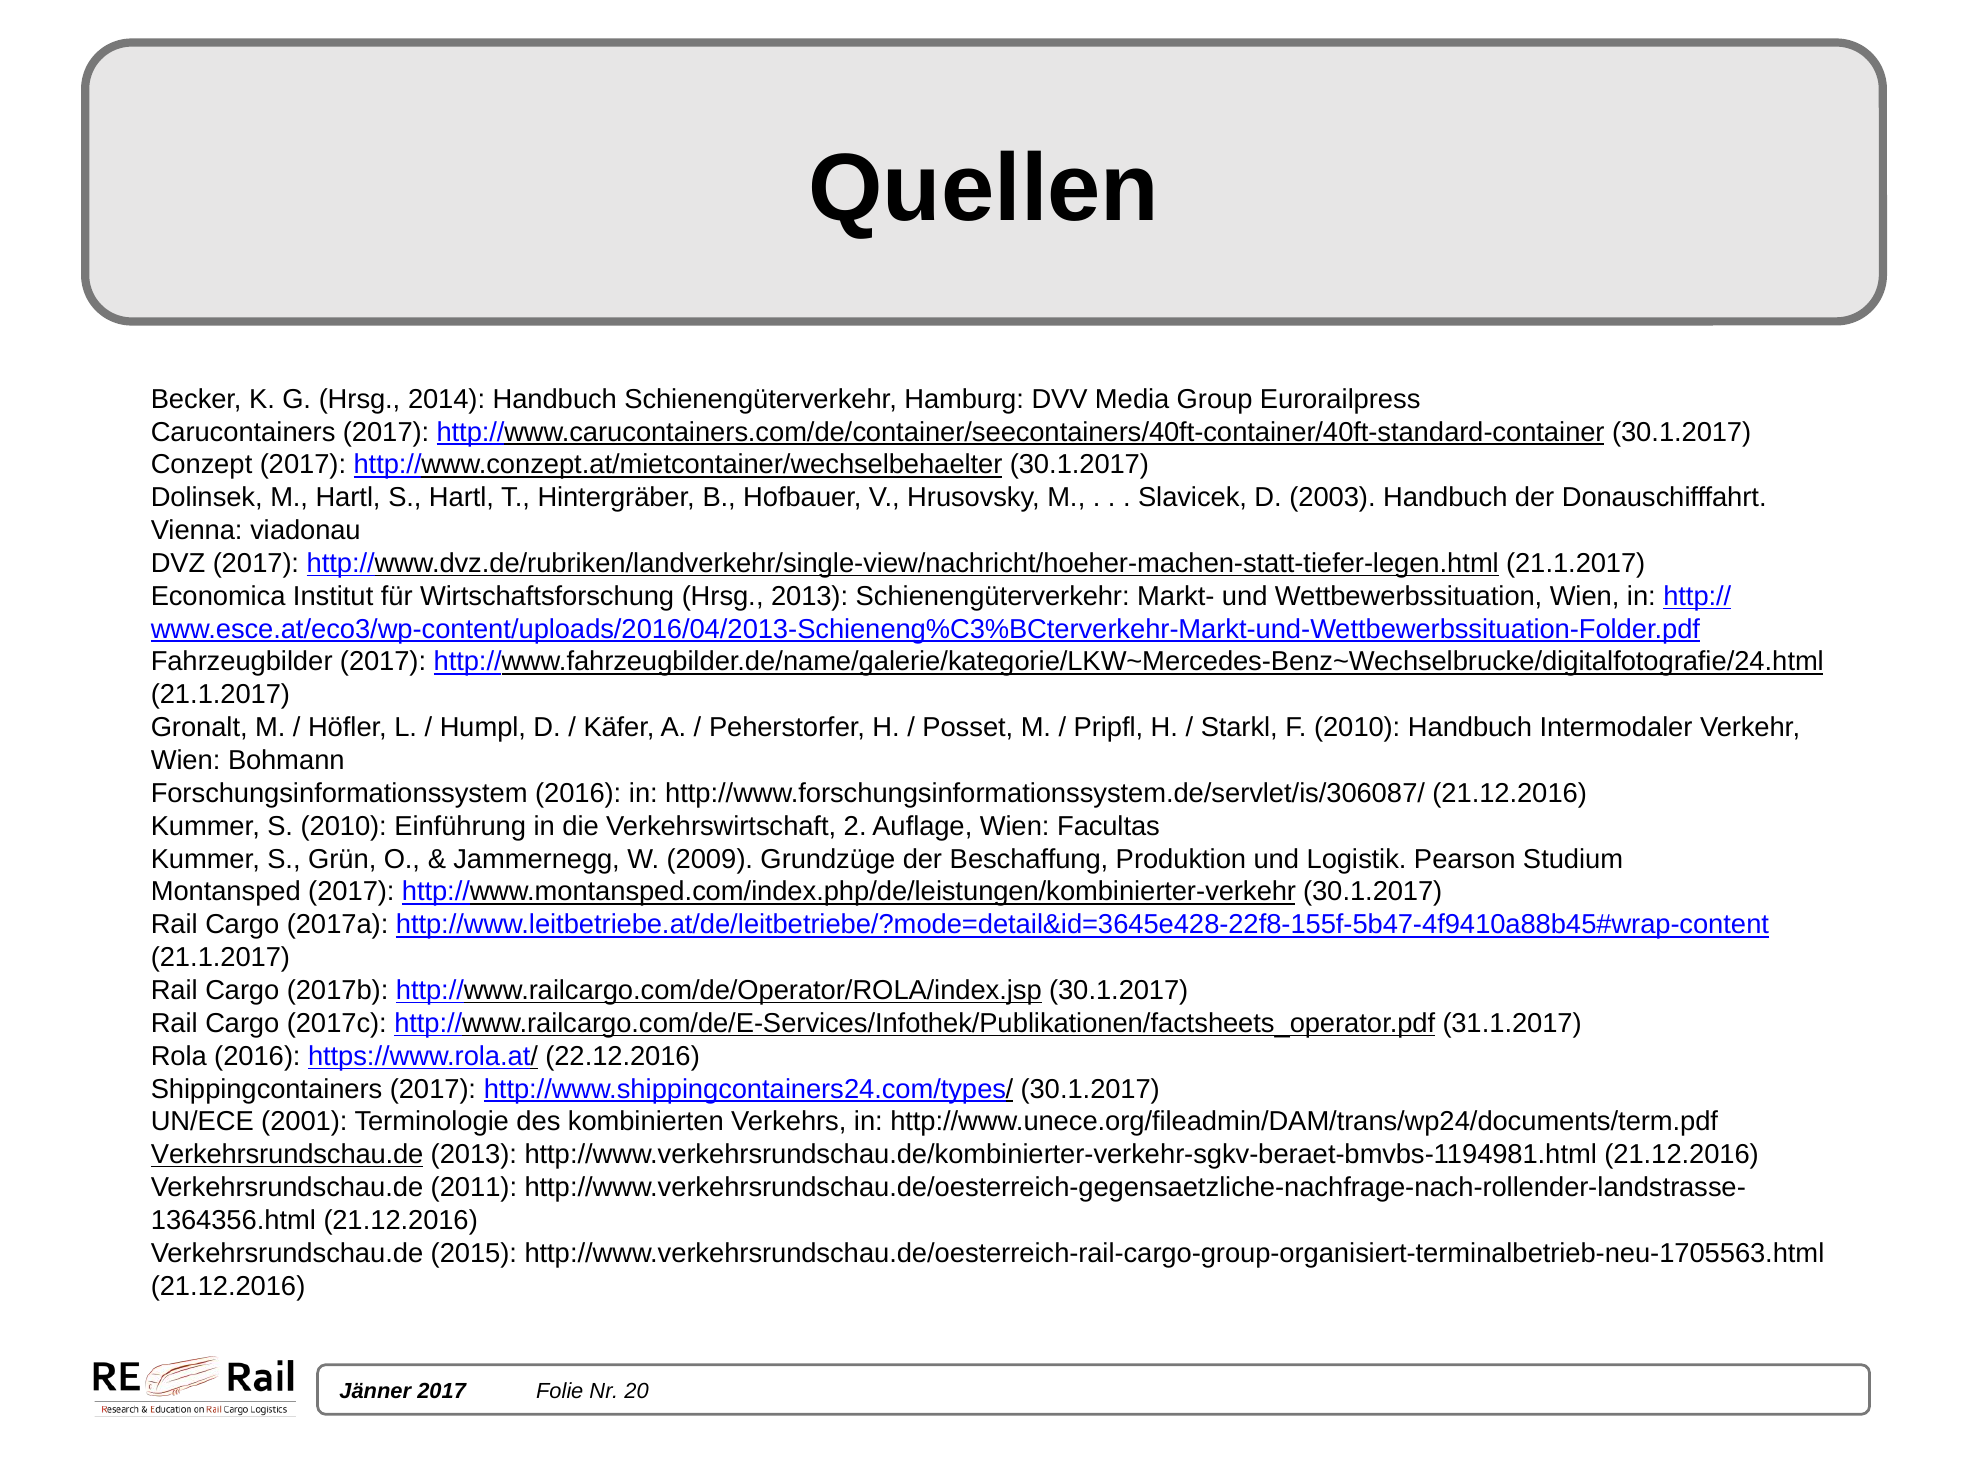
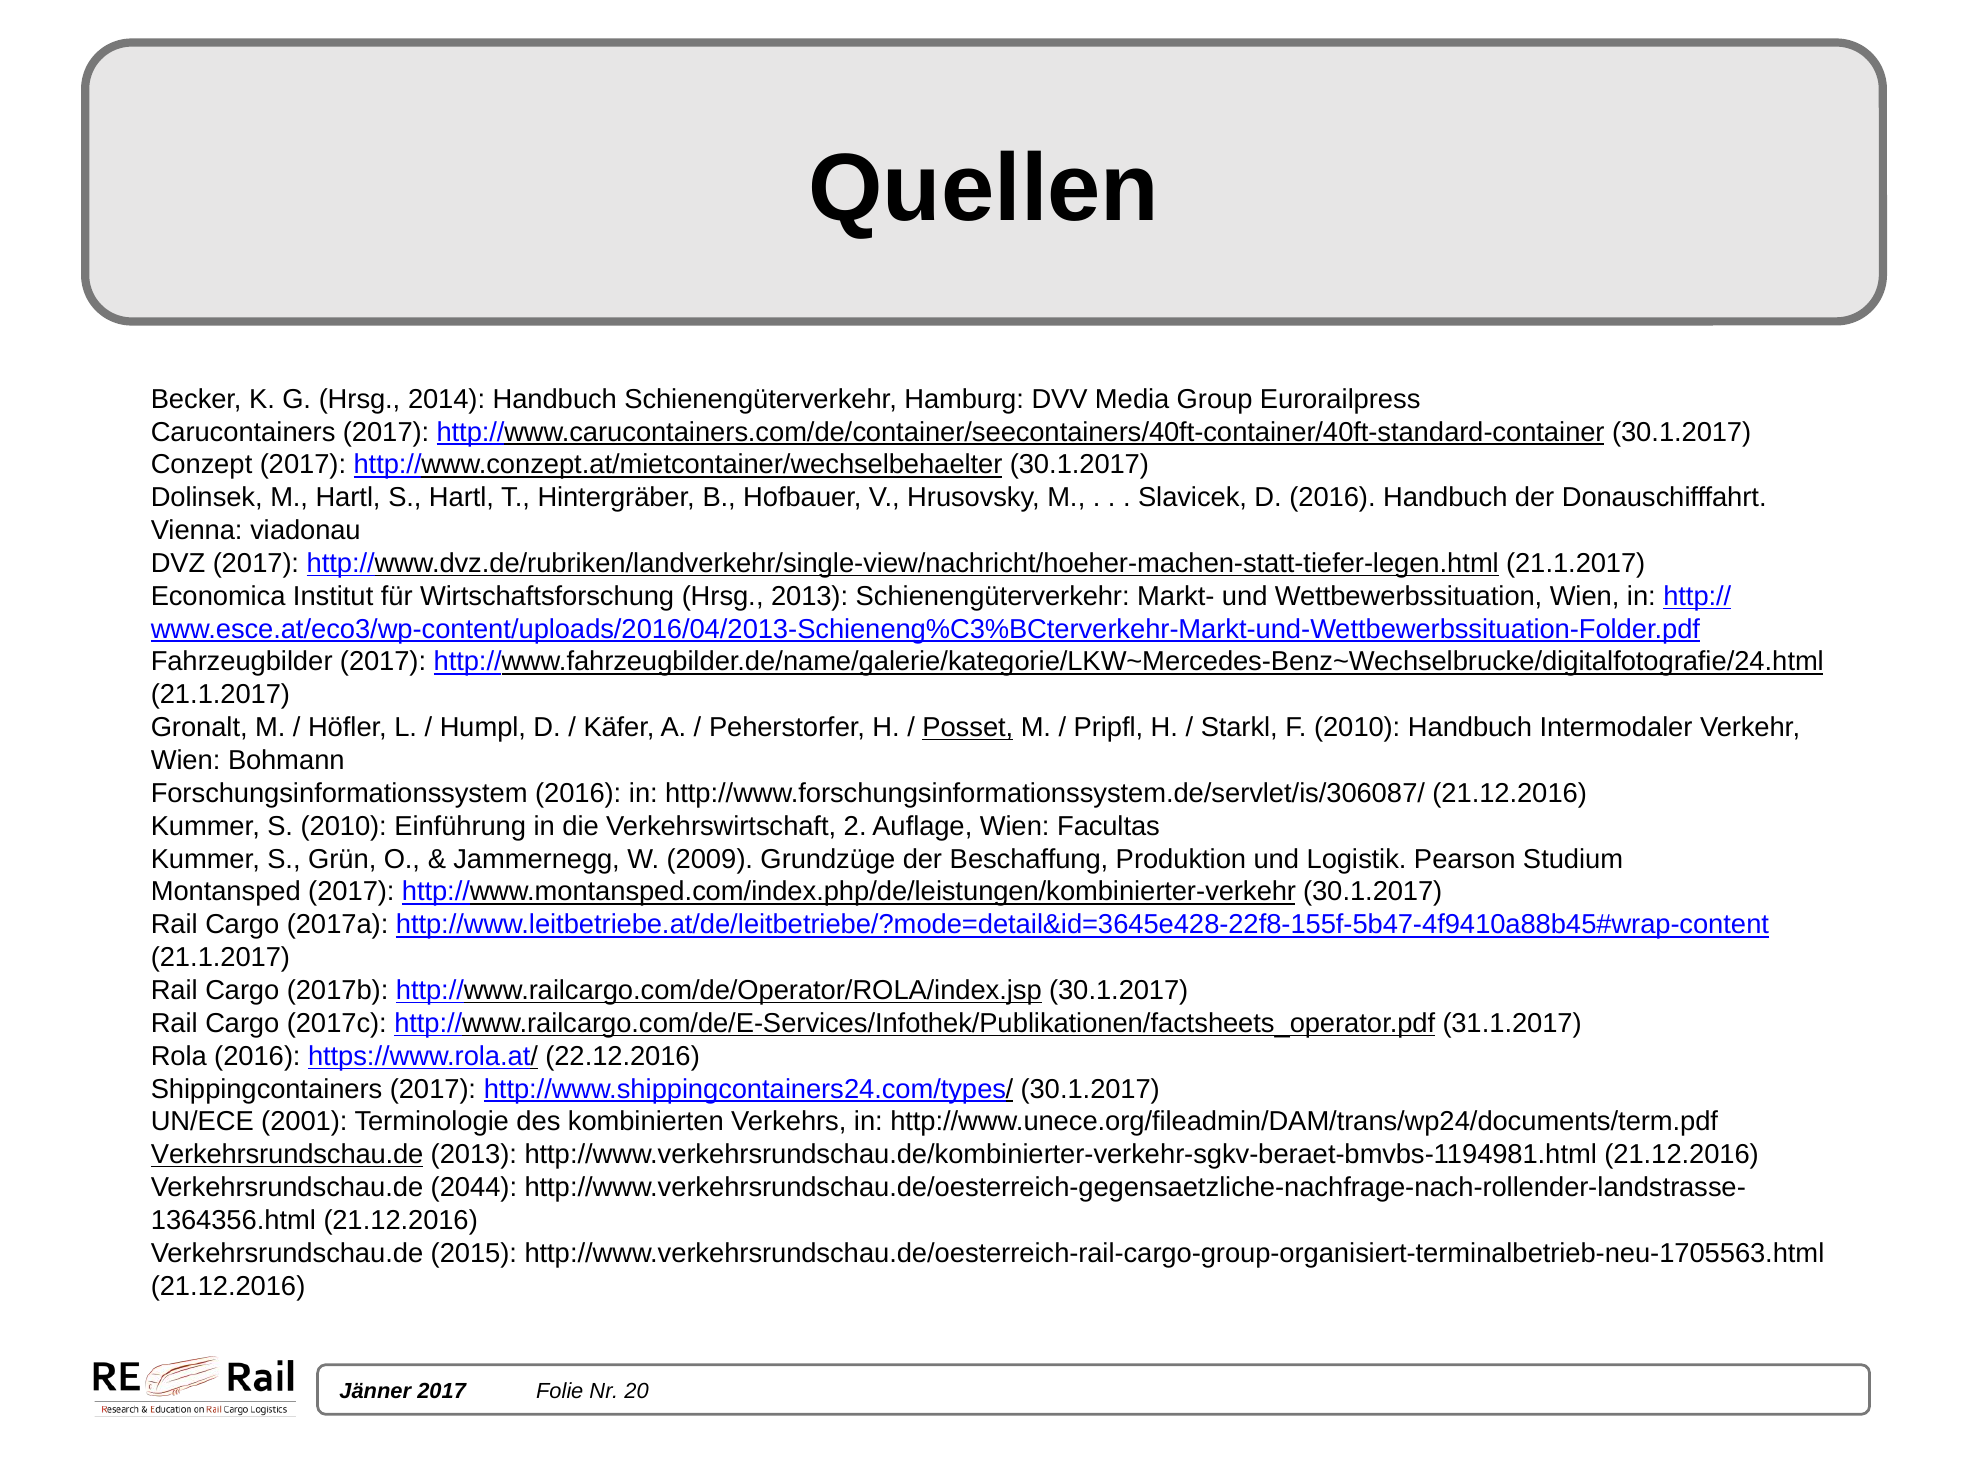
D 2003: 2003 -> 2016 (1332, 498)
Posset underline: none -> present (968, 728)
2011: 2011 -> 2044 (474, 1188)
